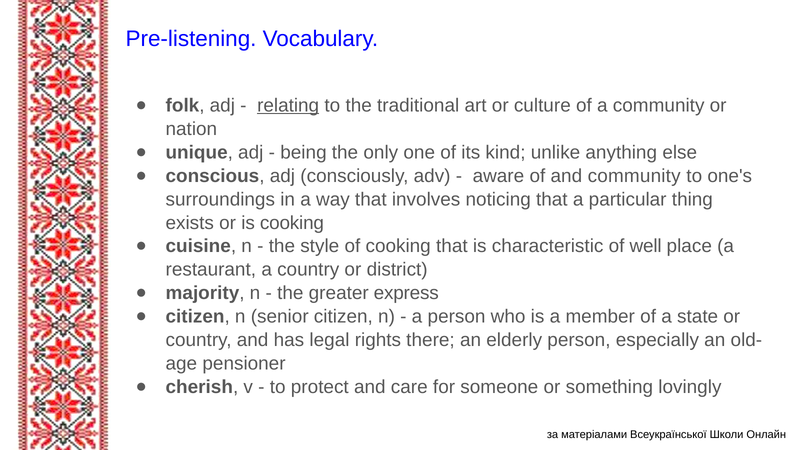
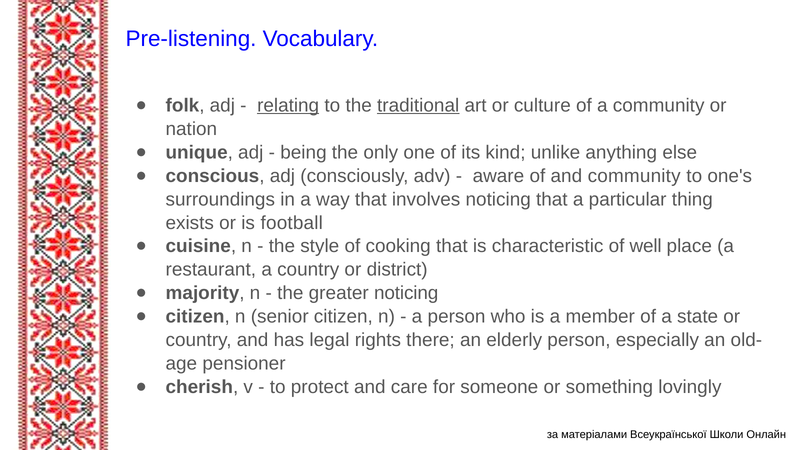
traditional underline: none -> present (418, 106)
is cooking: cooking -> football (292, 223)
greater express: express -> noticing (406, 294)
